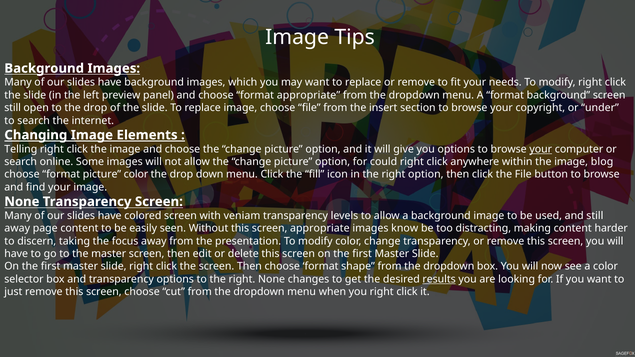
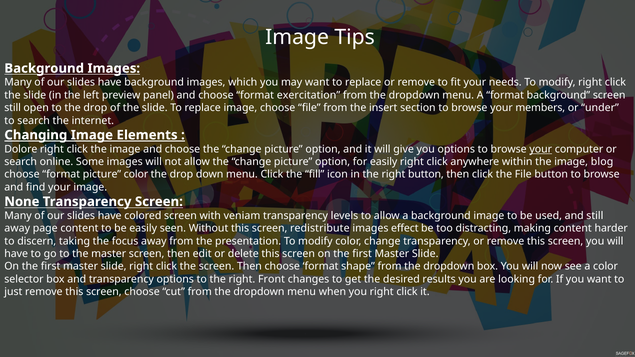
format appropriate: appropriate -> exercitation (308, 95)
copyright: copyright -> members (540, 108)
Telling: Telling -> Dolore (21, 149)
for could: could -> easily (384, 162)
right option: option -> button (426, 175)
screen appropriate: appropriate -> redistribute (320, 229)
know: know -> effect (405, 229)
right None: None -> Front (272, 279)
results underline: present -> none (439, 279)
